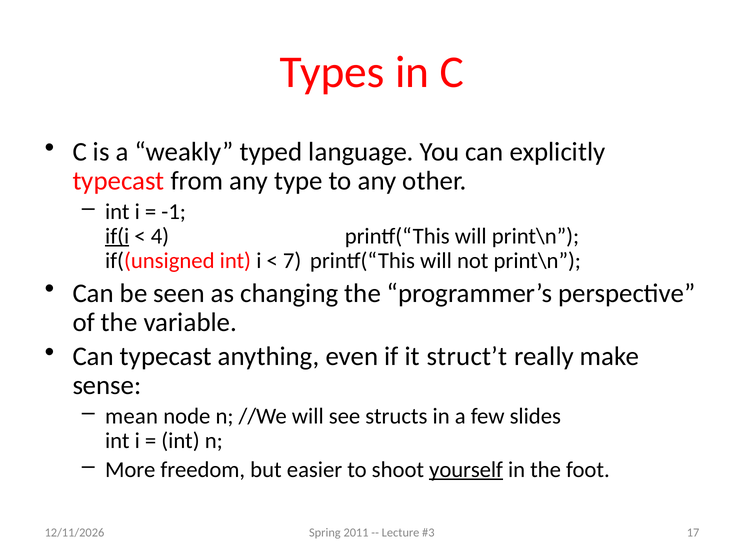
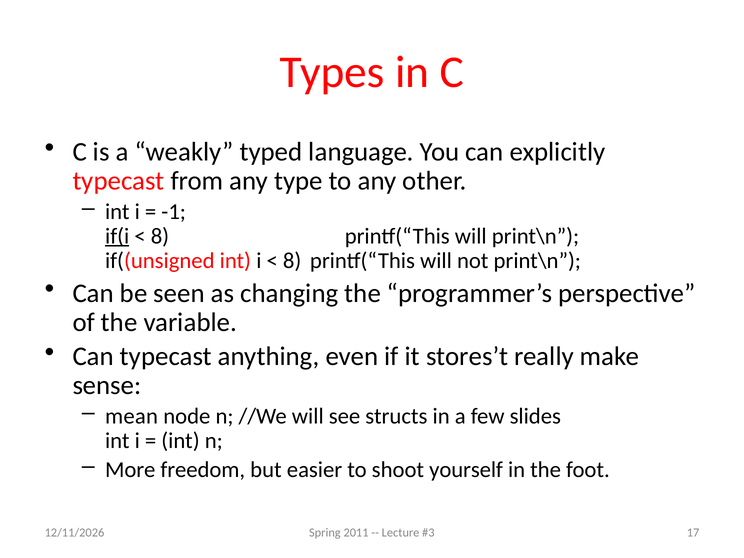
4: 4 -> 8 (160, 236)
7: 7 -> 8 (292, 261)
struct’t: struct’t -> stores’t (467, 356)
yourself underline: present -> none (466, 470)
